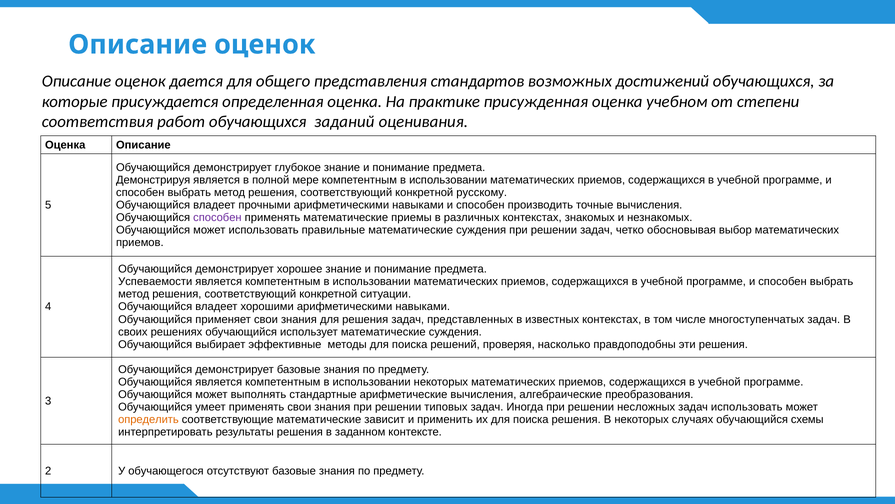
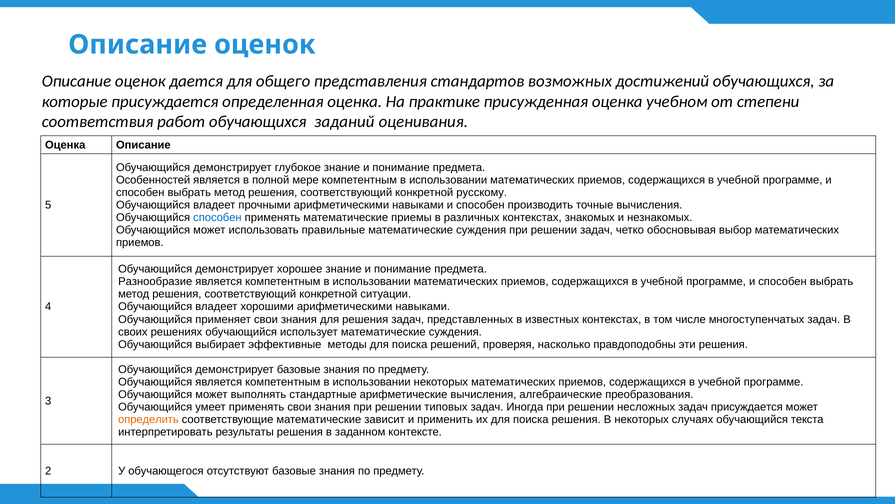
Демонстрируя: Демонстрируя -> Особенностей (153, 180)
способен colour: purple -> blue (217, 217)
Успеваемости: Успеваемости -> Разнообразие (155, 281)
задач использовать: использовать -> присуждается (747, 407)
схемы: схемы -> текста (807, 419)
